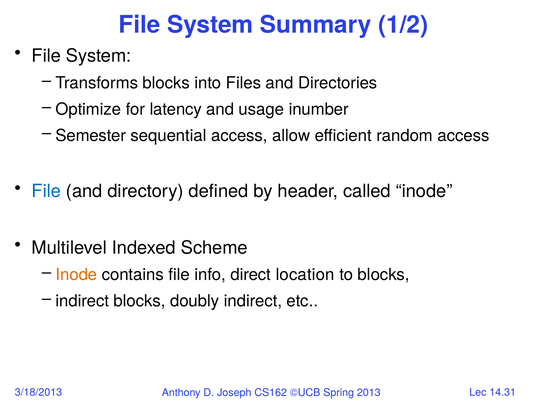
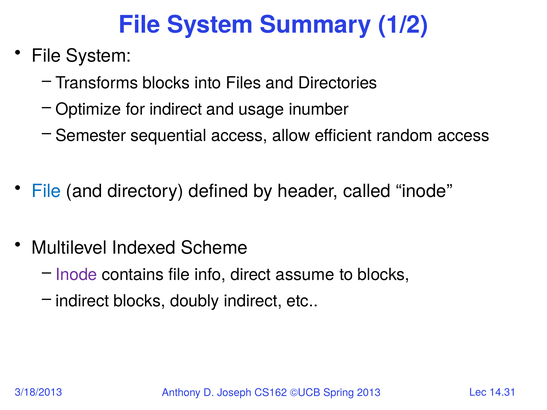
for latency: latency -> indirect (176, 109)
Inode colour: orange -> purple (76, 275)
location: location -> assume (305, 275)
